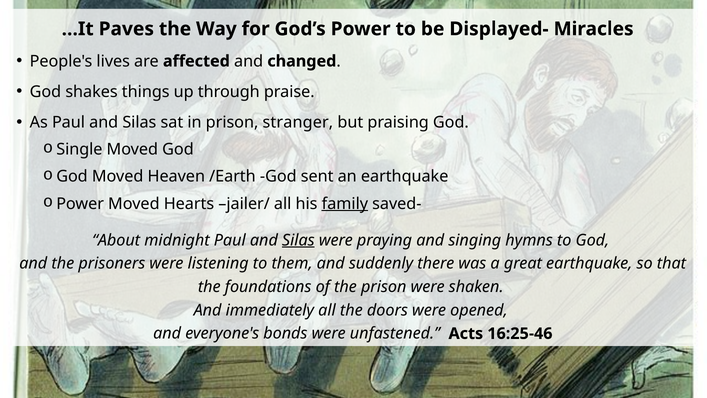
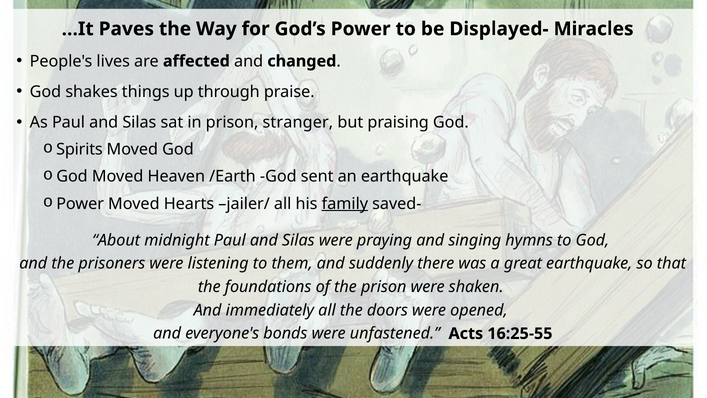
Single: Single -> Spirits (79, 150)
Silas underline: present -> none (298, 240)
16:25-46: 16:25-46 -> 16:25-55 (520, 333)
